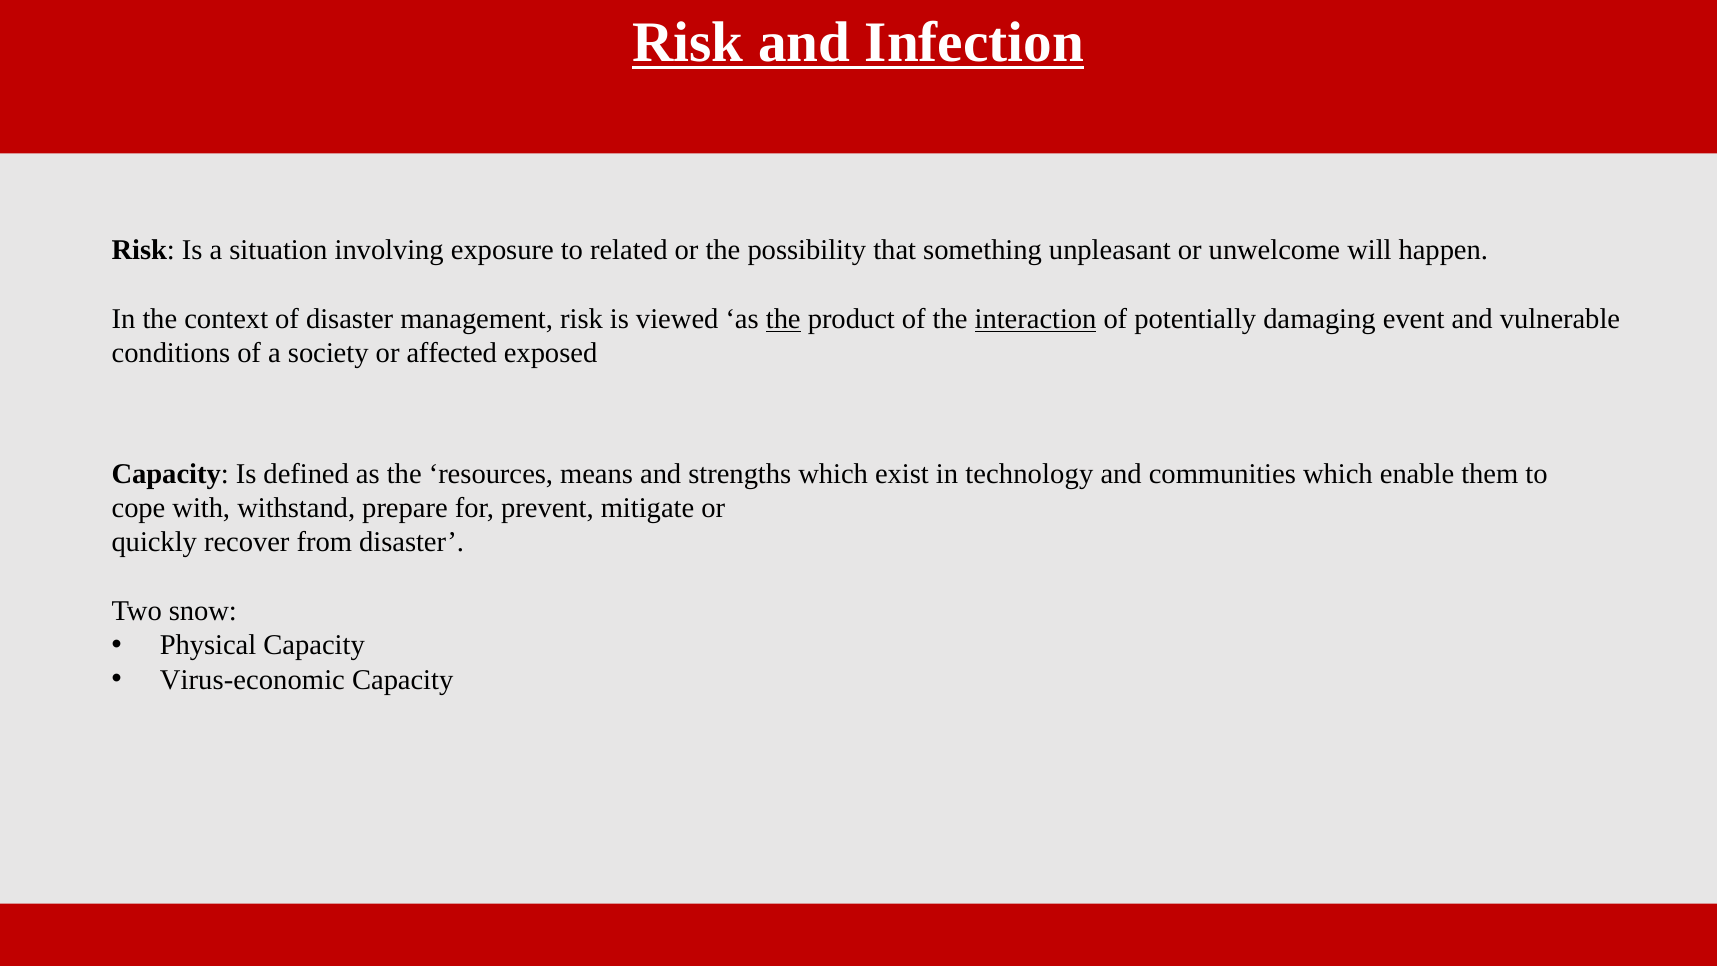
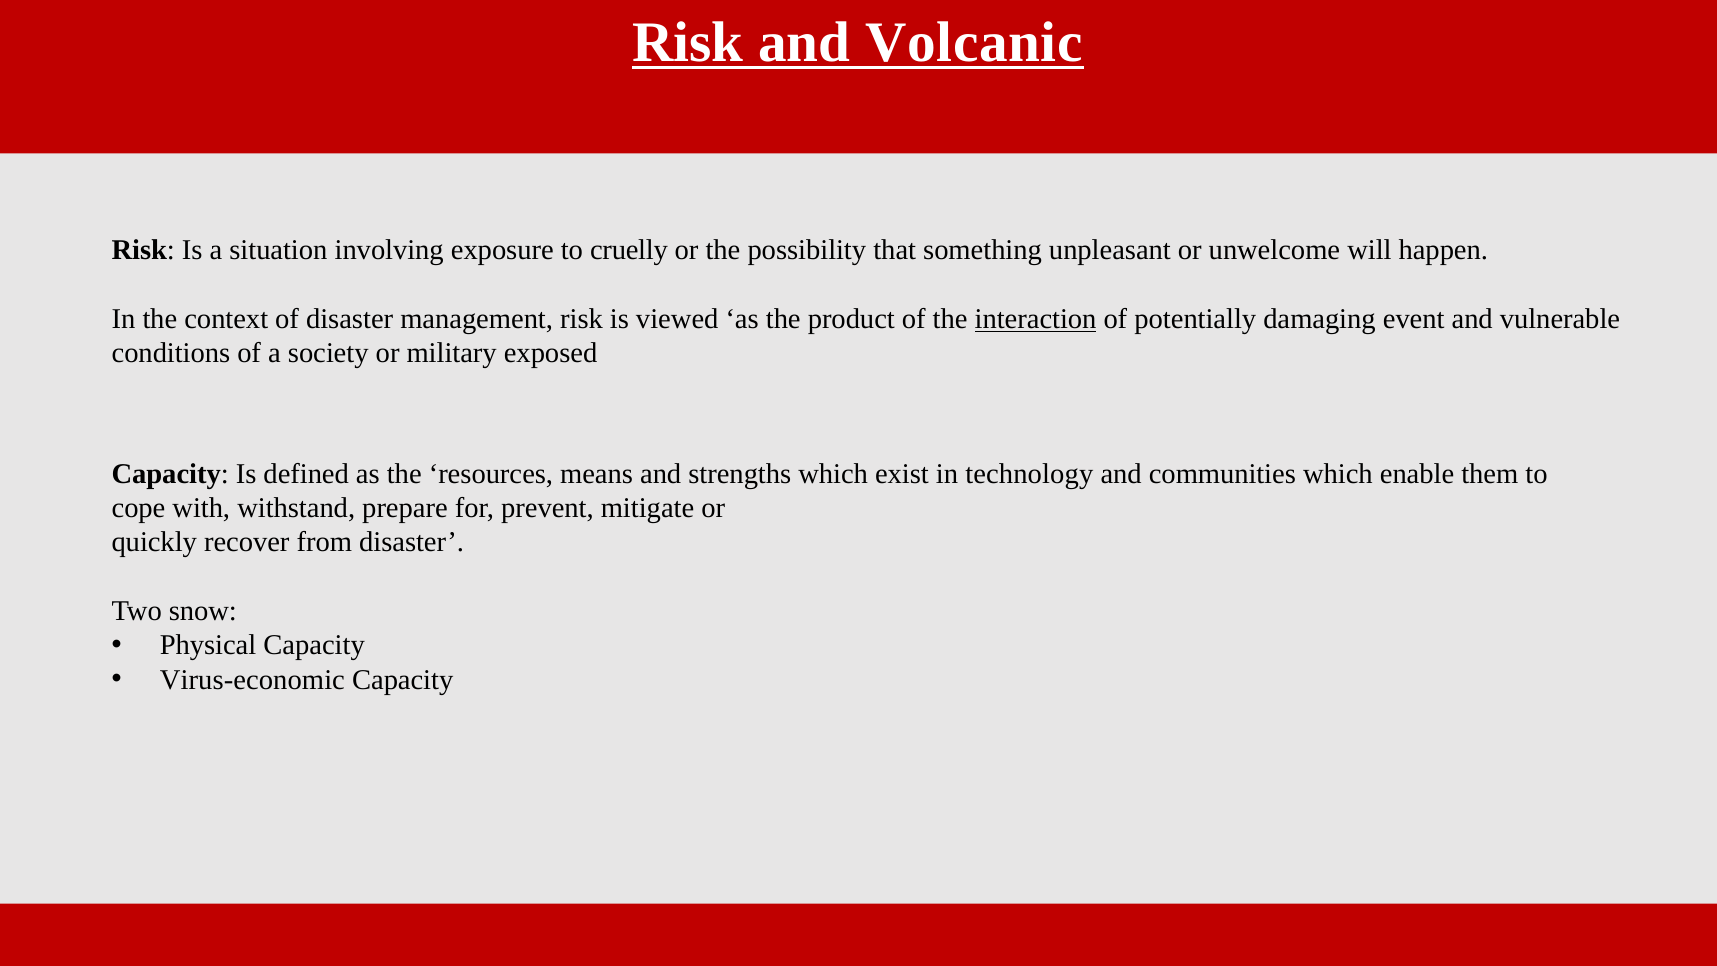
Infection: Infection -> Volcanic (974, 43)
related: related -> cruelly (629, 250)
the underline: present -> none (783, 319)
affected: affected -> military (452, 353)
